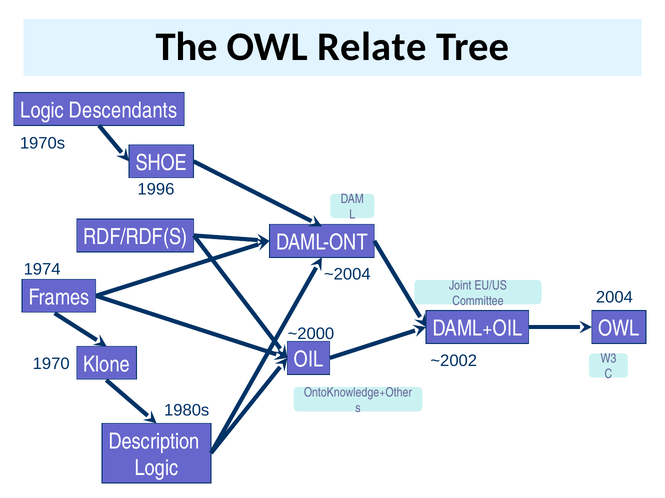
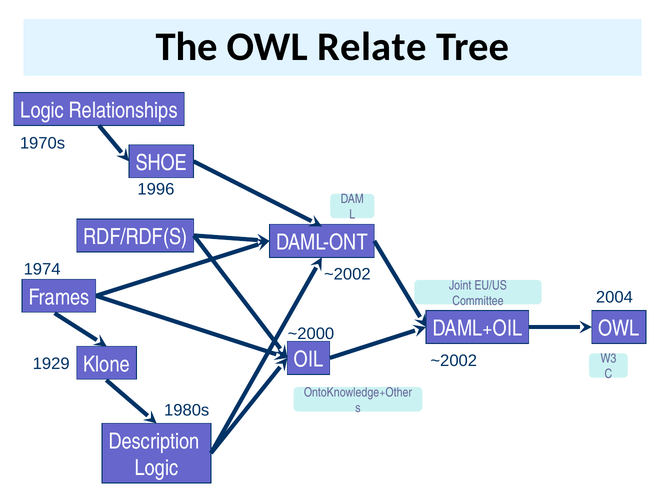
Descendants: Descendants -> Relationships (123, 111)
~2004: ~2004 -> ~2002 (347, 275)
1970: 1970 -> 1929 (51, 364)
